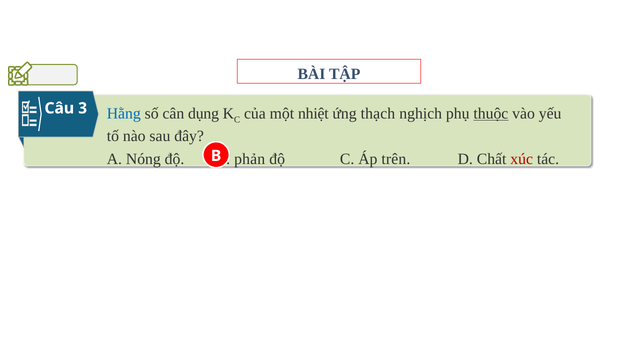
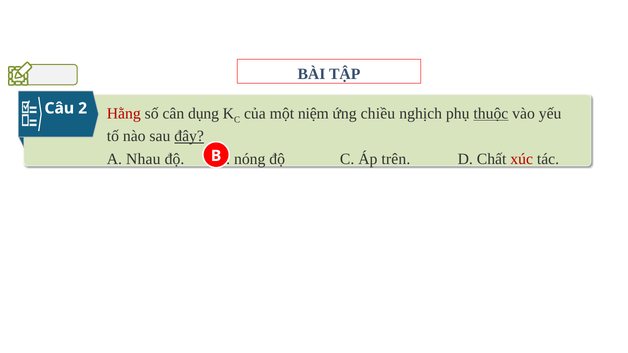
3: 3 -> 2 (83, 108)
Hằng colour: blue -> red (124, 114)
nhiệt: nhiệt -> niệm (313, 114)
thạch: thạch -> chiều (378, 114)
đây underline: none -> present (189, 136)
Nóng: Nóng -> Nhau (143, 159)
phản: phản -> nóng (250, 159)
